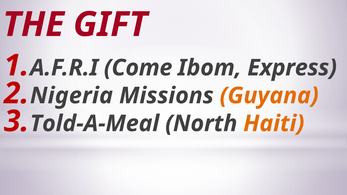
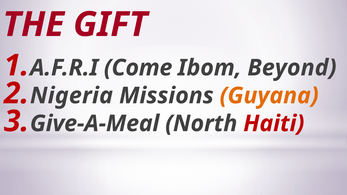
Express: Express -> Beyond (292, 68)
Told-A-Meal: Told-A-Meal -> Give-A-Meal (95, 124)
Haiti colour: orange -> red (274, 124)
